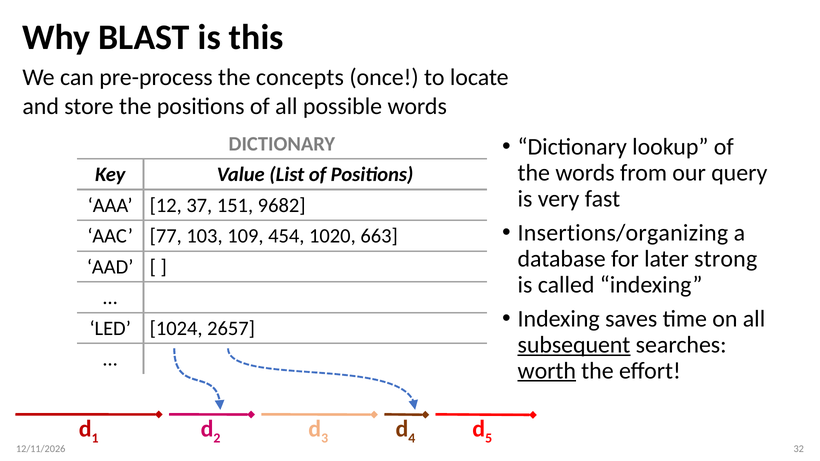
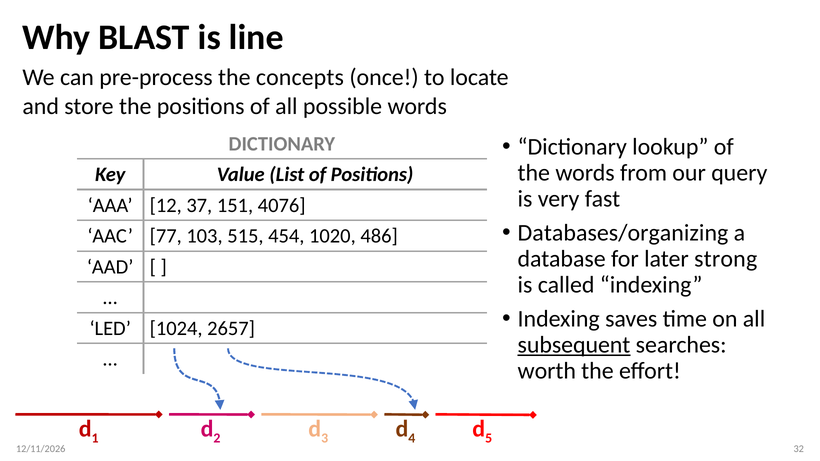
this: this -> line (256, 38)
9682: 9682 -> 4076 (282, 205)
Insertions/organizing: Insertions/organizing -> Databases/organizing (623, 233)
109: 109 -> 515 (245, 236)
663: 663 -> 486 (379, 236)
worth underline: present -> none (547, 371)
